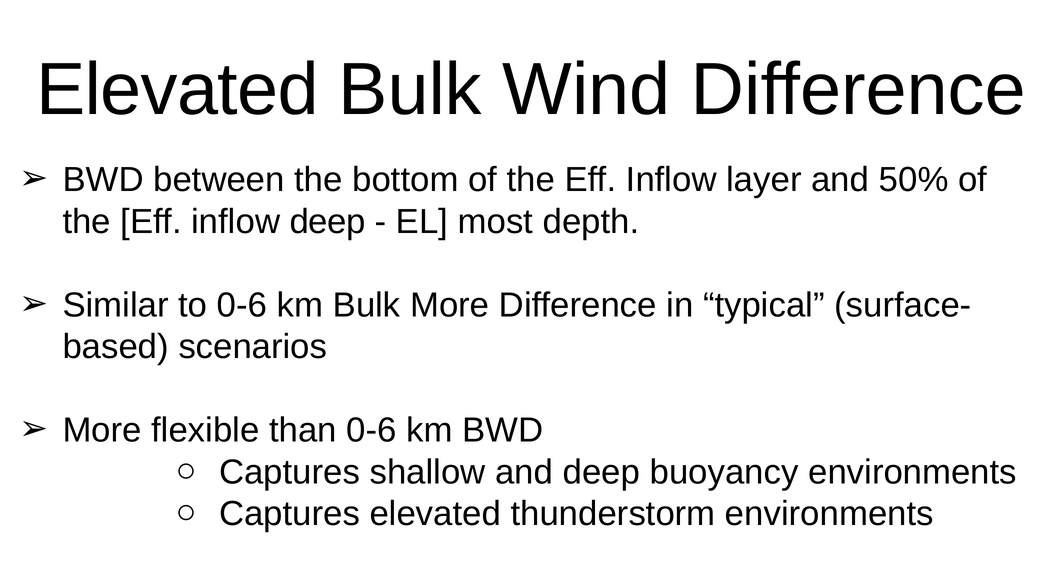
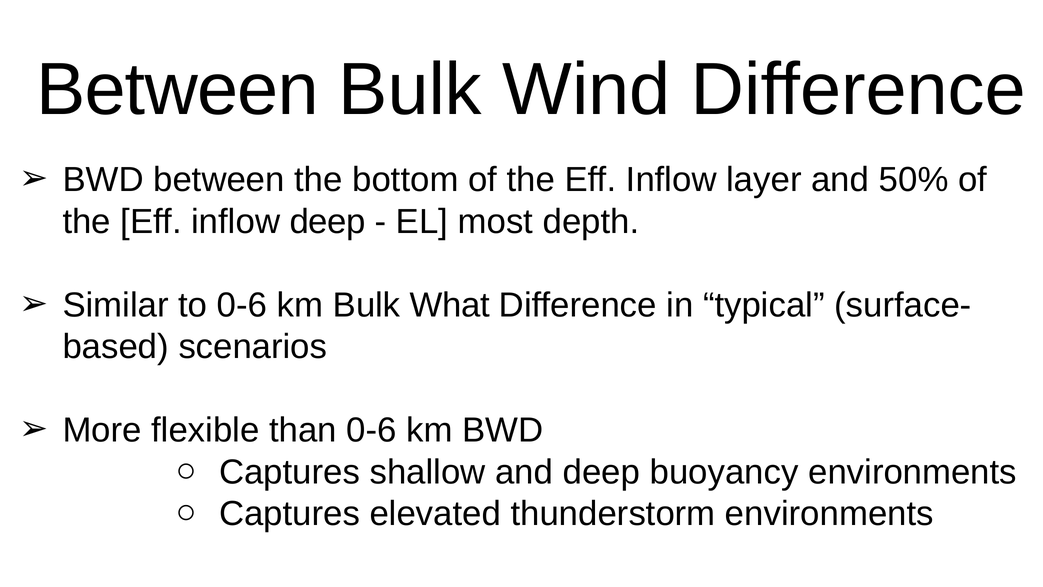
Elevated: Elevated -> Between (177, 90)
Bulk More: More -> What (450, 305)
